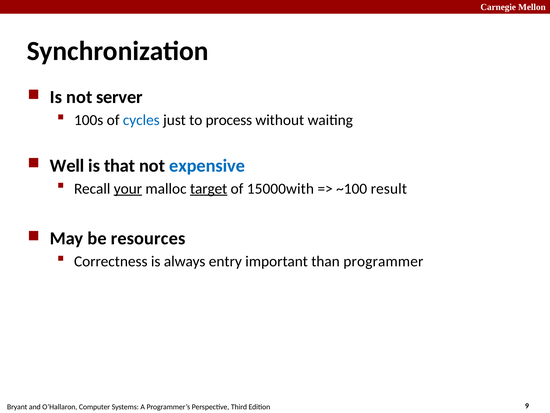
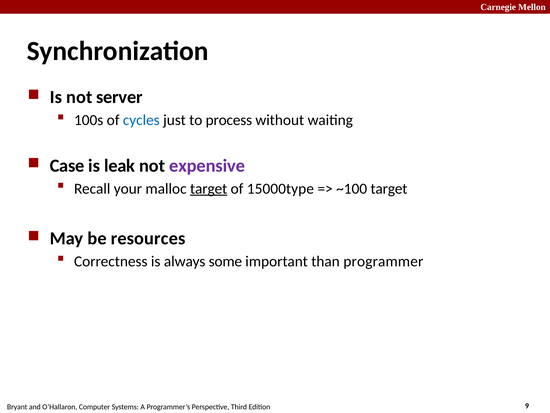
Well: Well -> Case (67, 165)
that: that -> leak (120, 165)
expensive colour: blue -> purple (207, 165)
your underline: present -> none (128, 188)
15000with: 15000with -> 15000type (280, 188)
~100 result: result -> target (389, 188)
entry: entry -> some (225, 261)
